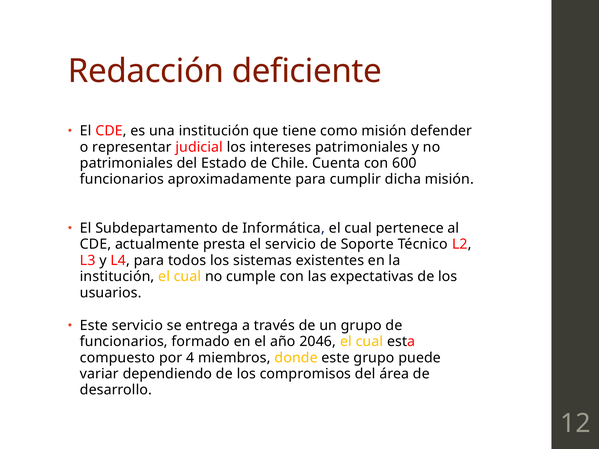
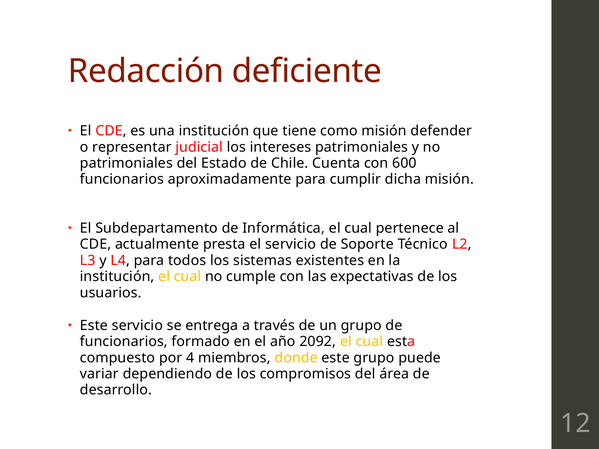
2046: 2046 -> 2092 (318, 342)
